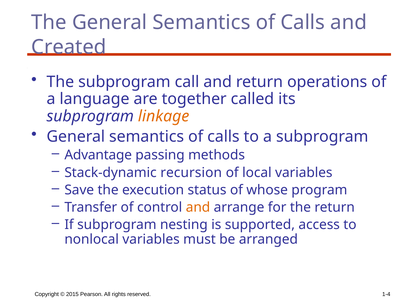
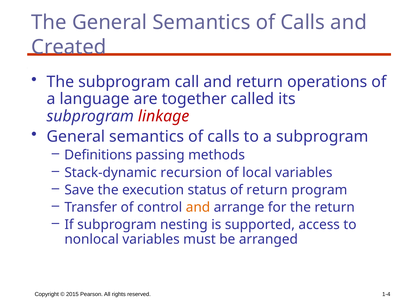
linkage colour: orange -> red (164, 116)
Advantage: Advantage -> Definitions (98, 155)
of whose: whose -> return (267, 190)
